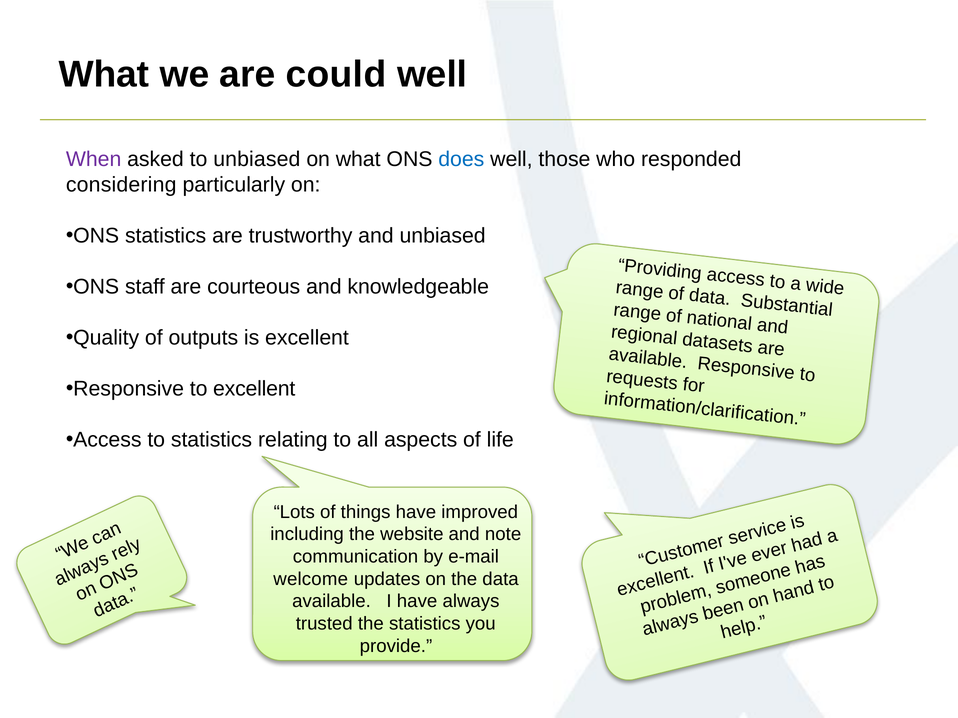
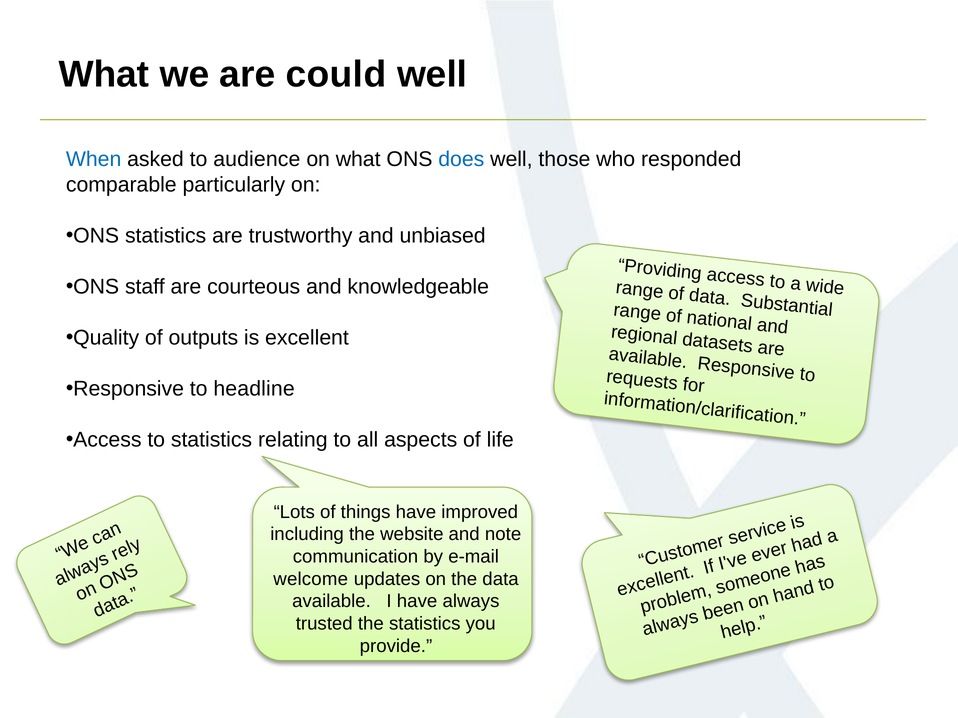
When colour: purple -> blue (94, 159)
to unbiased: unbiased -> audience (257, 159)
considering: considering -> comparable (121, 185)
to excellent: excellent -> headline (254, 389)
